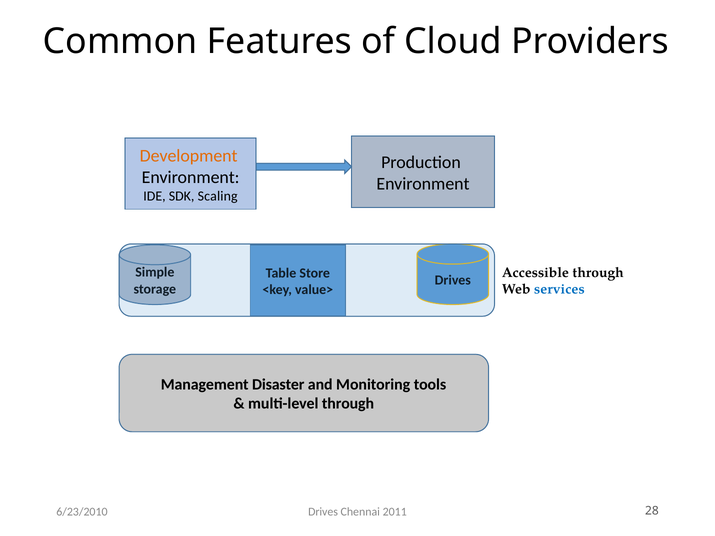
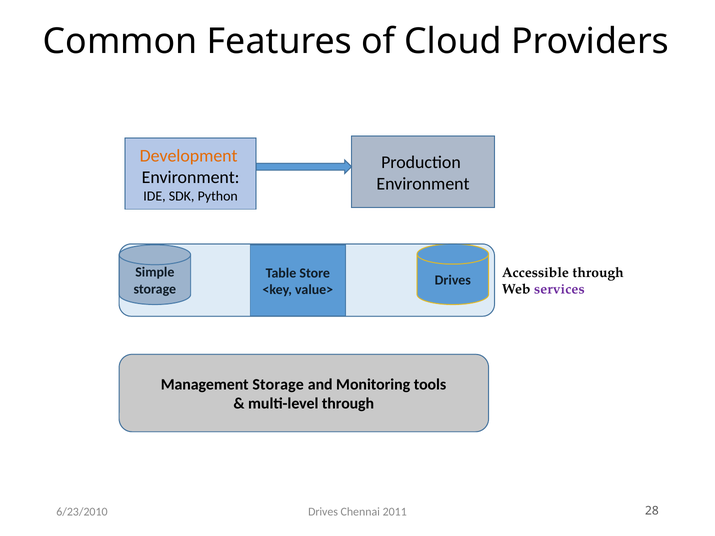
Scaling: Scaling -> Python (218, 196)
services colour: blue -> purple (559, 289)
Management Disaster: Disaster -> Storage (278, 385)
